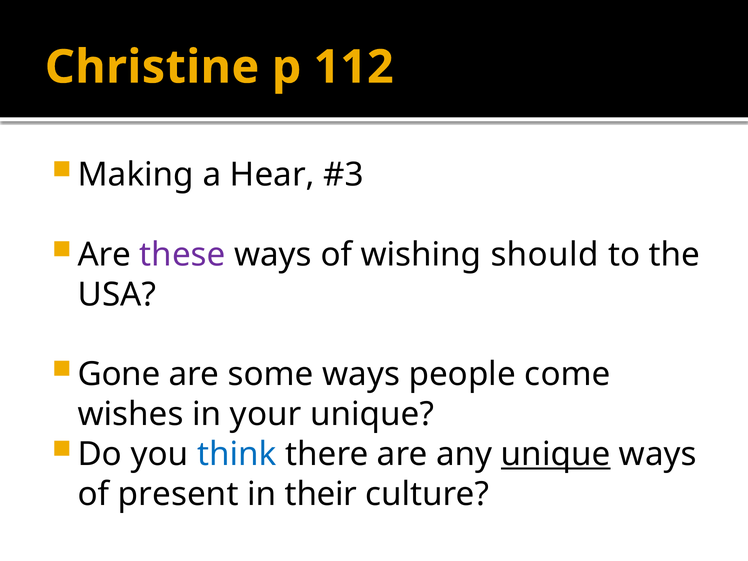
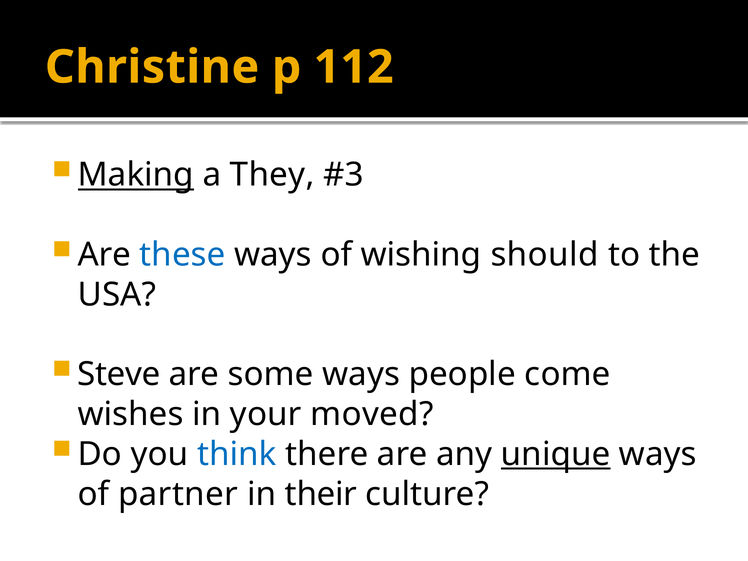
Making underline: none -> present (136, 175)
Hear: Hear -> They (272, 175)
these colour: purple -> blue (182, 255)
Gone: Gone -> Steve (119, 374)
your unique: unique -> moved (372, 414)
present: present -> partner (178, 494)
